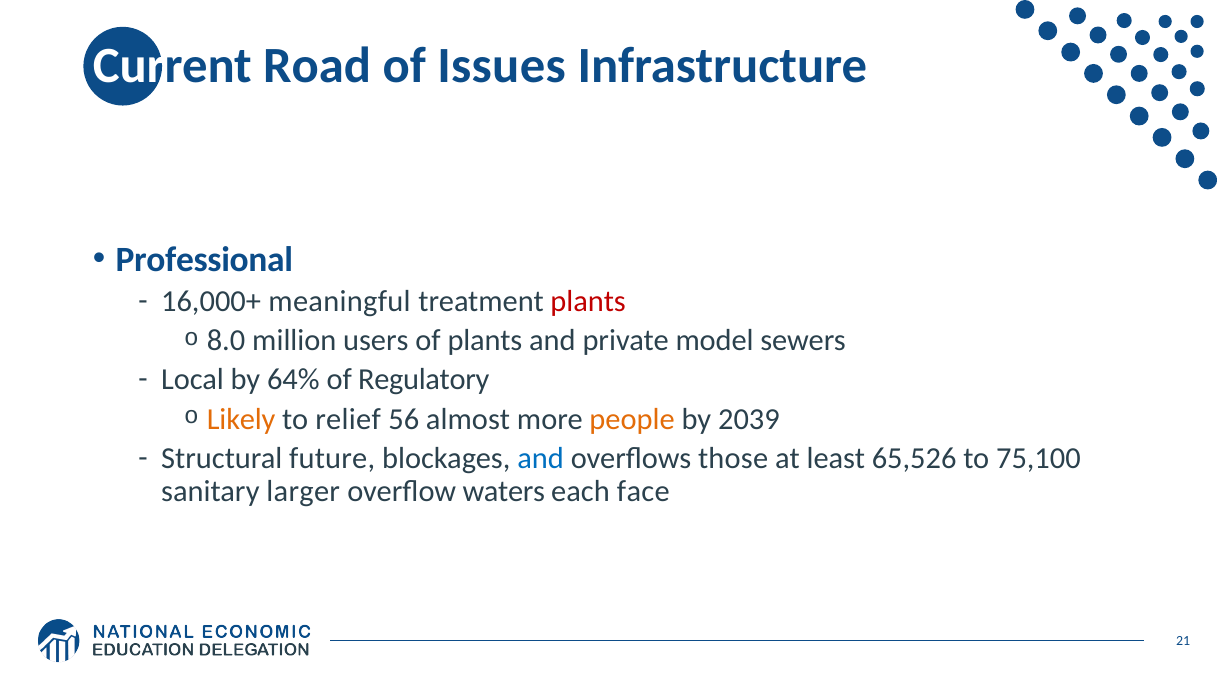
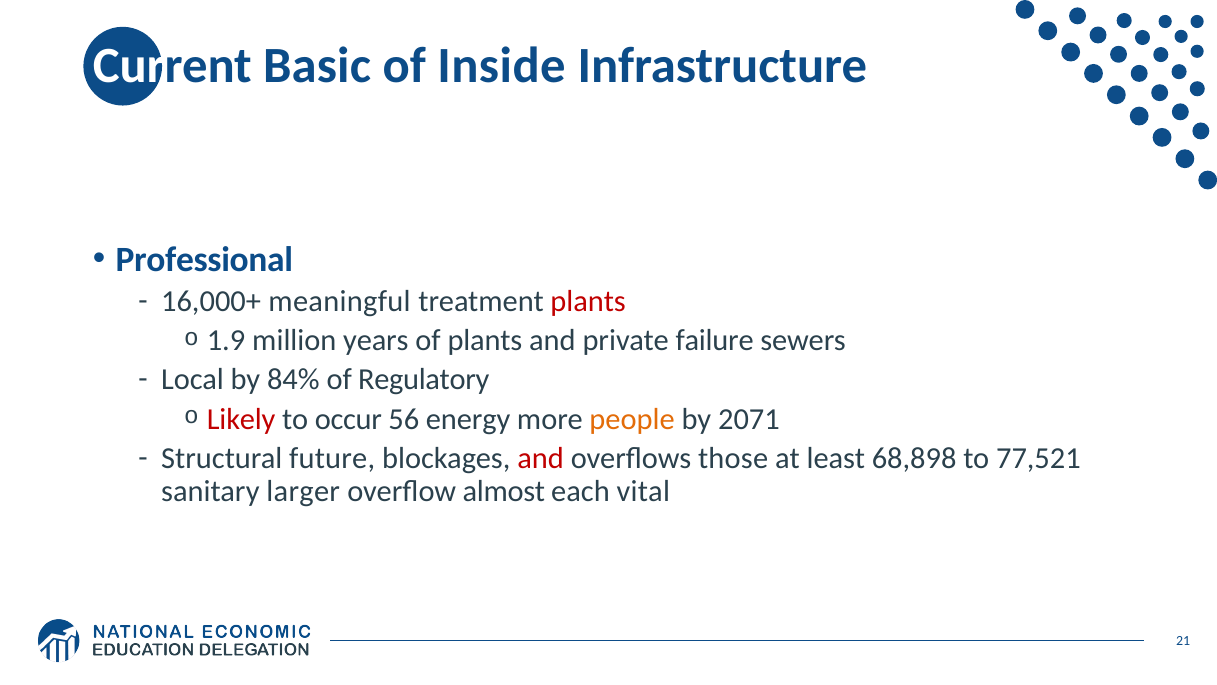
Road: Road -> Basic (317, 66)
Issues: Issues -> Inside (502, 66)
8.0: 8.0 -> 1.9 (226, 340)
users: users -> years (376, 340)
model: model -> failure (715, 340)
64%: 64% -> 84% (293, 380)
Likely colour: orange -> red (241, 419)
relief: relief -> occur (348, 419)
almost: almost -> energy (468, 419)
2039: 2039 -> 2071 (749, 419)
and colour: blue -> red (541, 458)
65,526: 65,526 -> 68,898 (914, 458)
75,100: 75,100 -> 77,521 (1038, 458)
waters: waters -> almost (504, 491)
face: face -> vital (643, 491)
